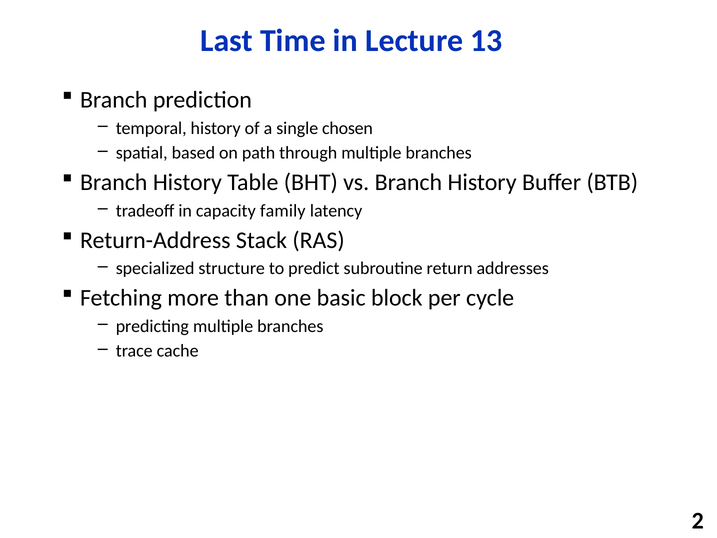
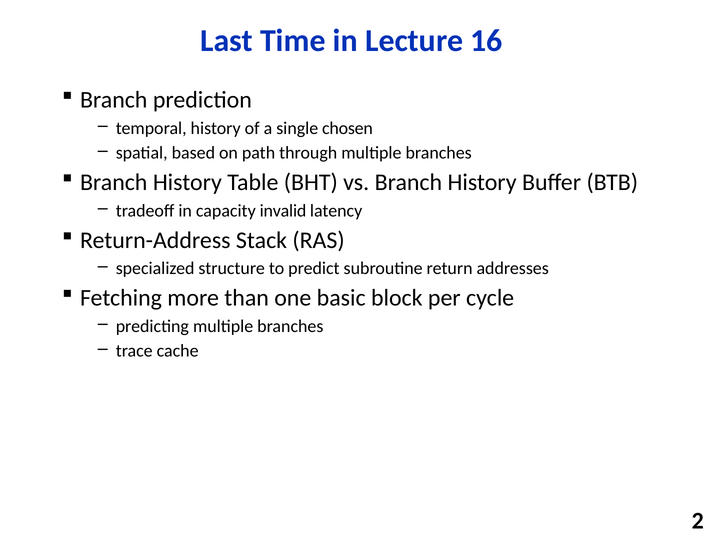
13: 13 -> 16 (486, 41)
family: family -> invalid (283, 211)
